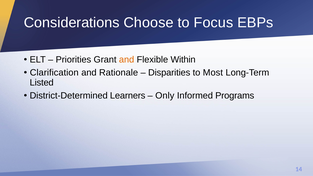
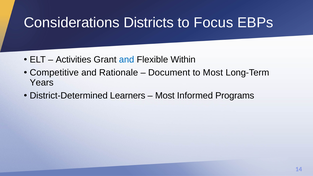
Choose: Choose -> Districts (149, 23)
Priorities: Priorities -> Activities (73, 60)
and colour: orange -> blue (127, 60)
Clarification: Clarification -> Competitive (54, 73)
Disparities: Disparities -> Document (169, 73)
Listed: Listed -> Years (42, 83)
Only: Only -> Most (165, 96)
